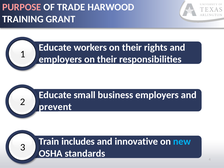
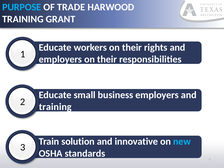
PURPOSE colour: pink -> light blue (22, 7)
prevent: prevent -> training (55, 107)
includes: includes -> solution (78, 142)
